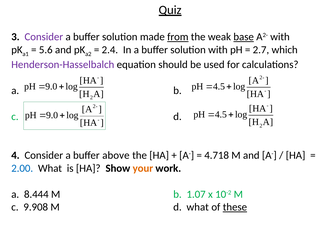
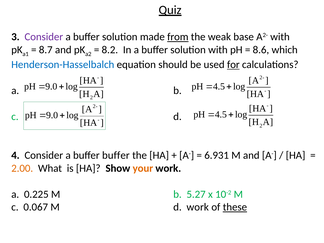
base underline: present -> none (244, 37)
5.6: 5.6 -> 8.7 (46, 50)
2.4: 2.4 -> 8.2 (110, 50)
2.7: 2.7 -> 8.6 (261, 50)
Henderson-Hasselbalch colour: purple -> blue (63, 65)
for underline: none -> present (233, 65)
buffer above: above -> buffer (116, 155)
4.718: 4.718 -> 6.931 (217, 155)
2.00 colour: blue -> orange (22, 168)
8.444: 8.444 -> 0.225 (36, 194)
1.07: 1.07 -> 5.27 (196, 194)
9.908: 9.908 -> 0.067 (36, 207)
d what: what -> work (198, 207)
